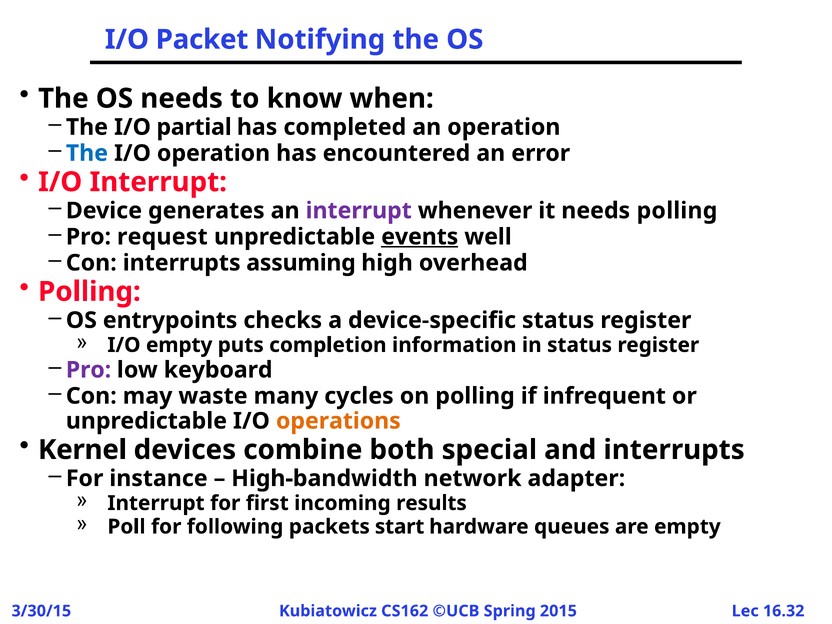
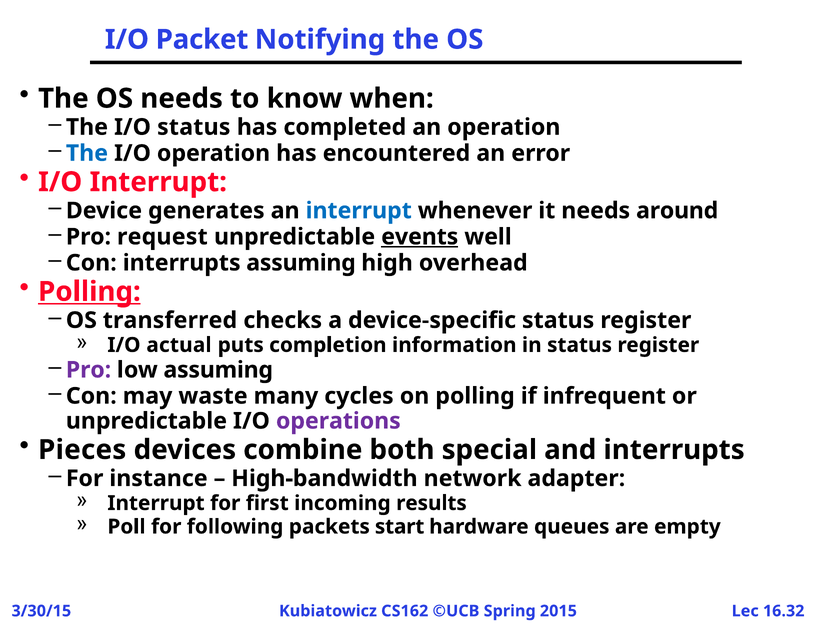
I/O partial: partial -> status (194, 127)
interrupt colour: purple -> blue (359, 211)
needs polling: polling -> around (677, 211)
Polling underline: none -> present (89, 292)
entrypoints: entrypoints -> transferred (170, 320)
I/O empty: empty -> actual (179, 345)
low keyboard: keyboard -> assuming (218, 370)
operations colour: orange -> purple (338, 421)
Kernel: Kernel -> Pieces (82, 450)
